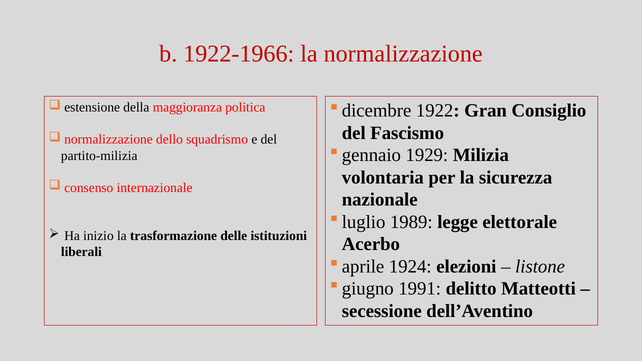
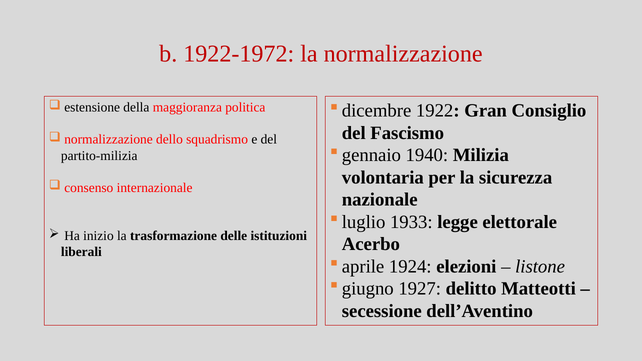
1922-1966: 1922-1966 -> 1922-1972 (239, 54)
1929: 1929 -> 1940 (427, 155)
1989: 1989 -> 1933 (411, 222)
1991: 1991 -> 1927 (420, 289)
